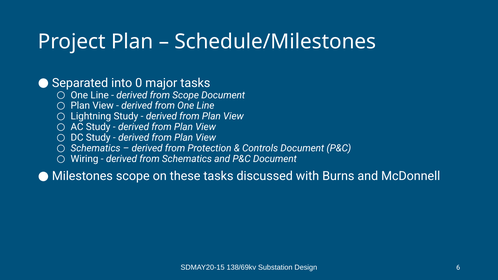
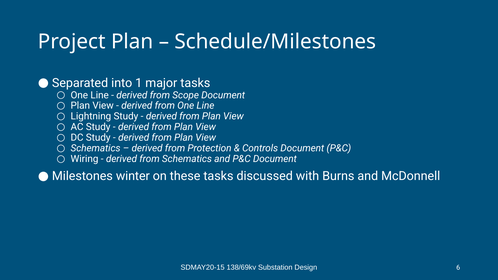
0: 0 -> 1 (139, 83)
Milestones scope: scope -> winter (133, 176)
